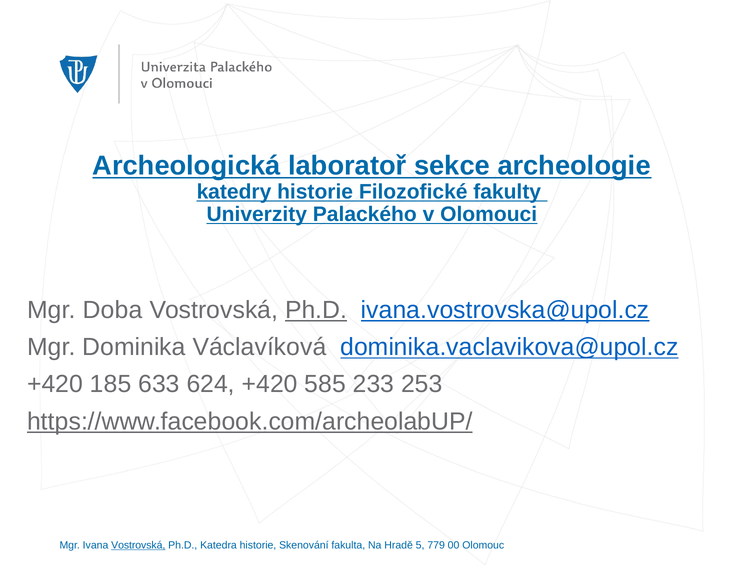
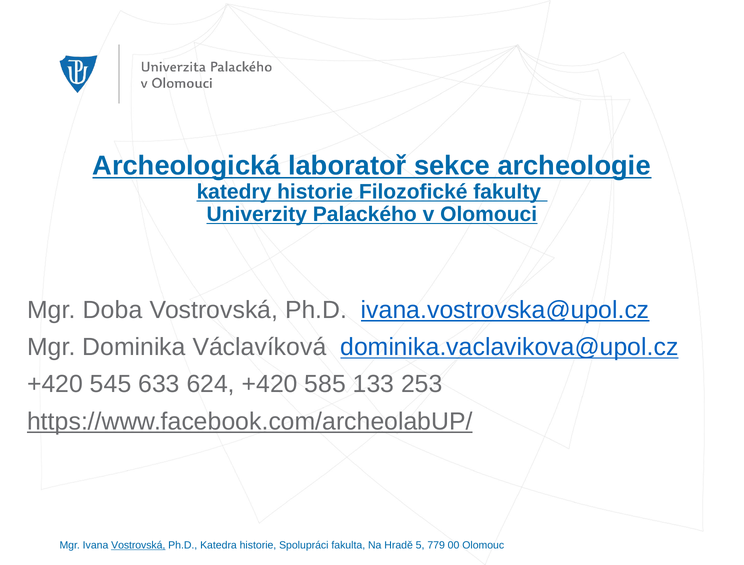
Ph.D underline: present -> none (316, 310)
185: 185 -> 545 (111, 385)
233: 233 -> 133 (374, 385)
Skenování: Skenování -> Spolupráci (304, 546)
